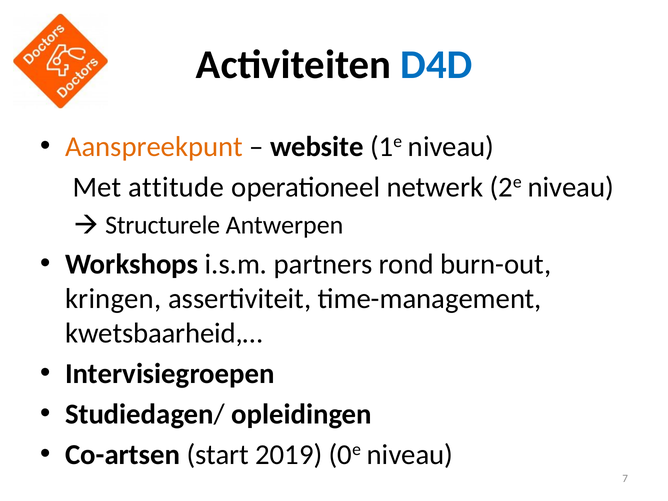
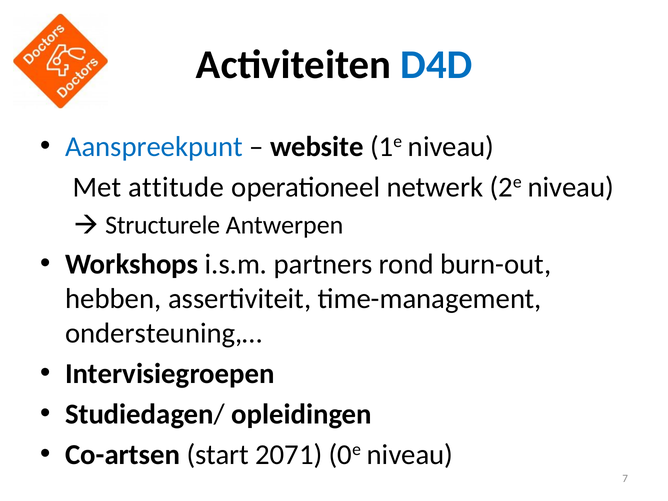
Aanspreekpunt colour: orange -> blue (154, 147)
kringen: kringen -> hebben (113, 299)
kwetsbaarheid,…: kwetsbaarheid,… -> ondersteuning,… (164, 333)
2019: 2019 -> 2071 (289, 455)
